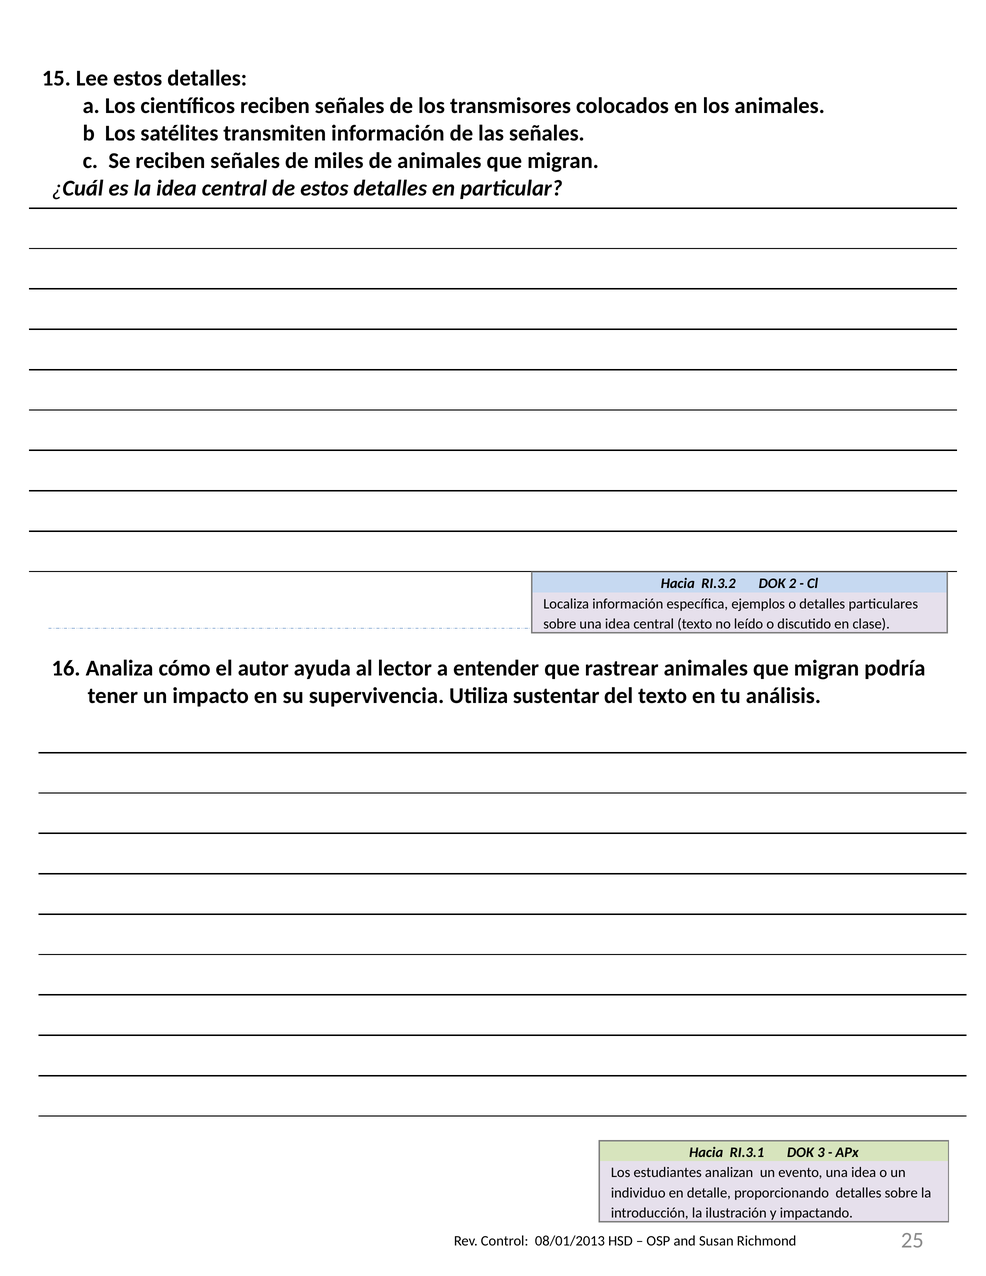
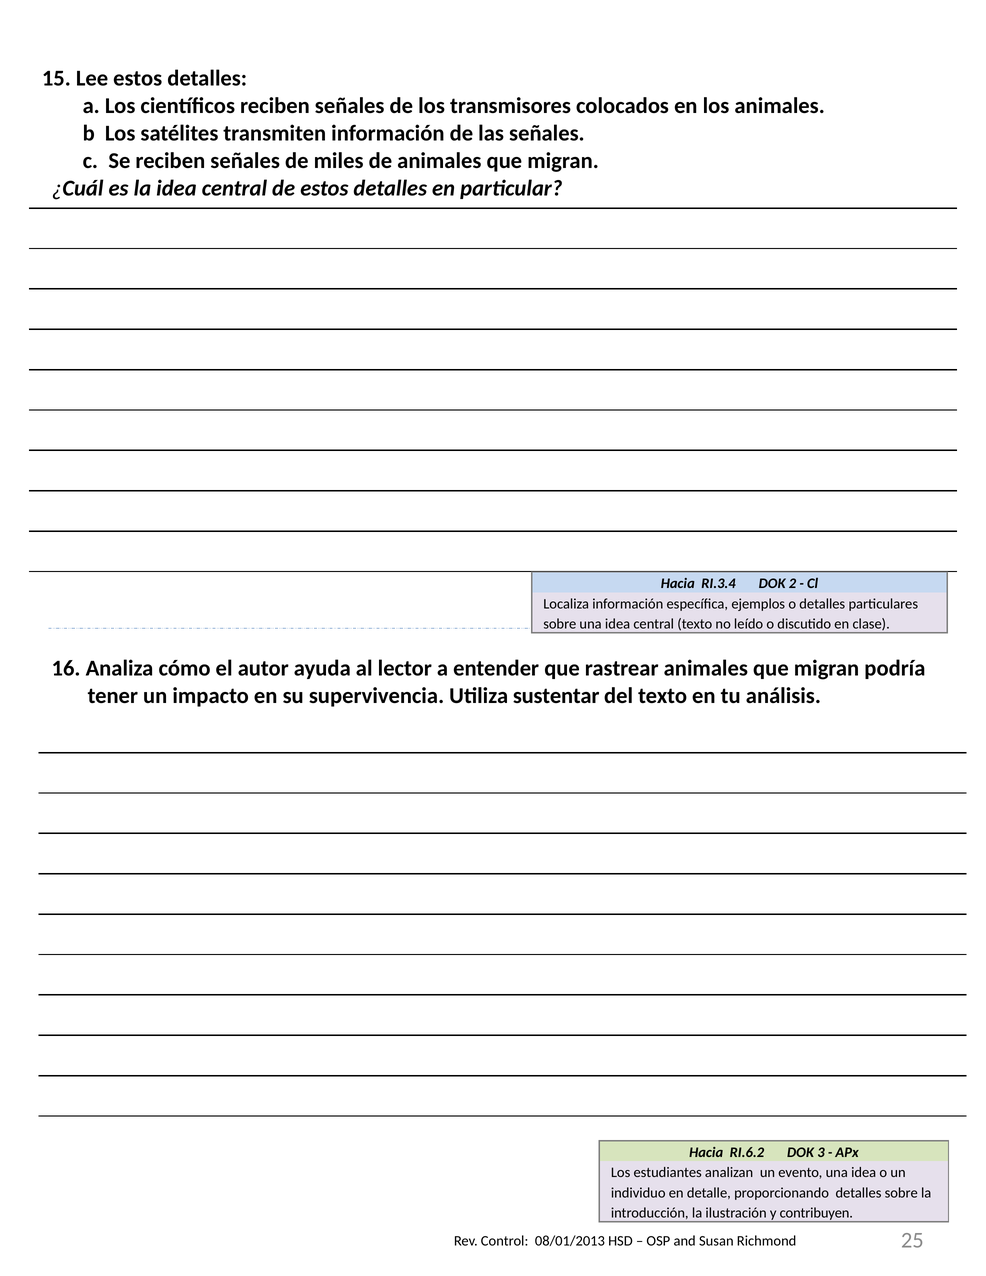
RI.3.2: RI.3.2 -> RI.3.4 (718, 584)
RI.3.1: RI.3.1 -> RI.6.2 (747, 1152)
impactando: impactando -> contribuyen (816, 1213)
